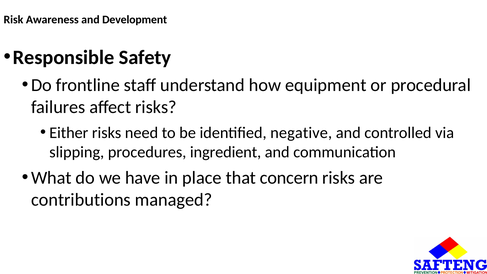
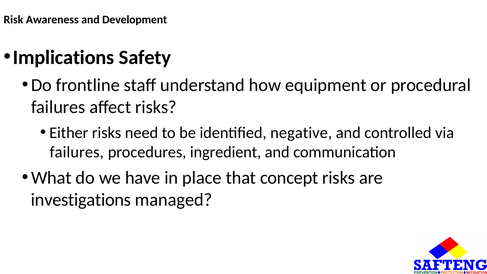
Responsible: Responsible -> Implications (64, 57)
slipping: slipping -> failures (77, 152)
concern: concern -> concept (289, 178)
contributions: contributions -> investigations (81, 200)
